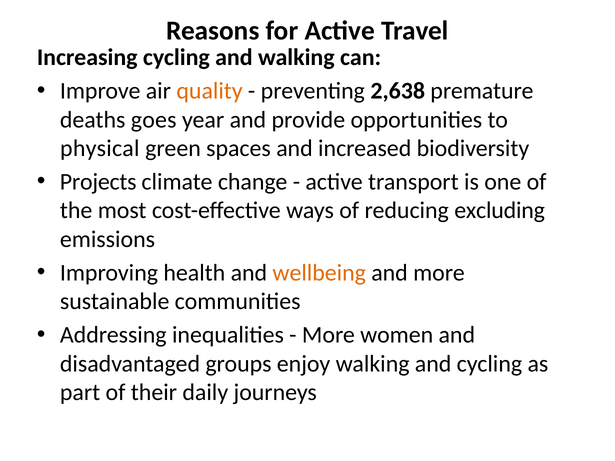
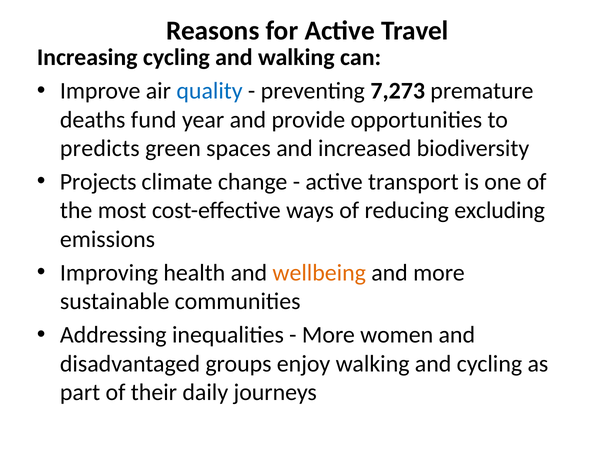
quality colour: orange -> blue (210, 91)
2,638: 2,638 -> 7,273 (398, 91)
goes: goes -> fund (154, 120)
physical: physical -> predicts (100, 148)
